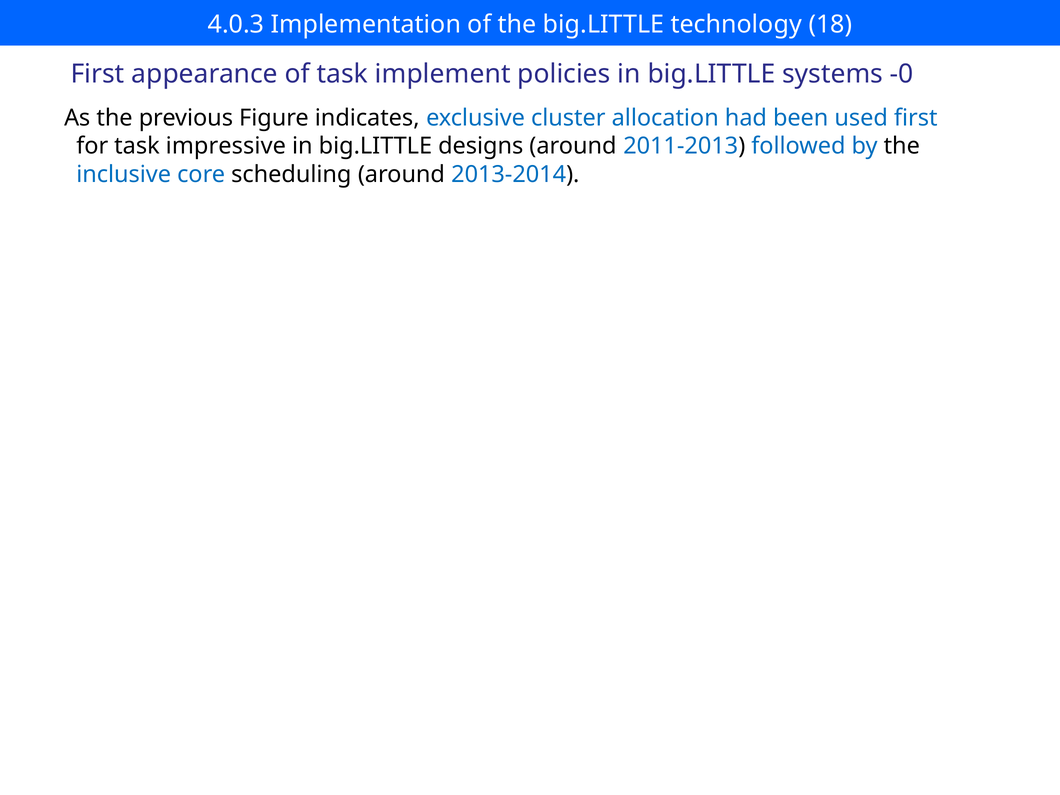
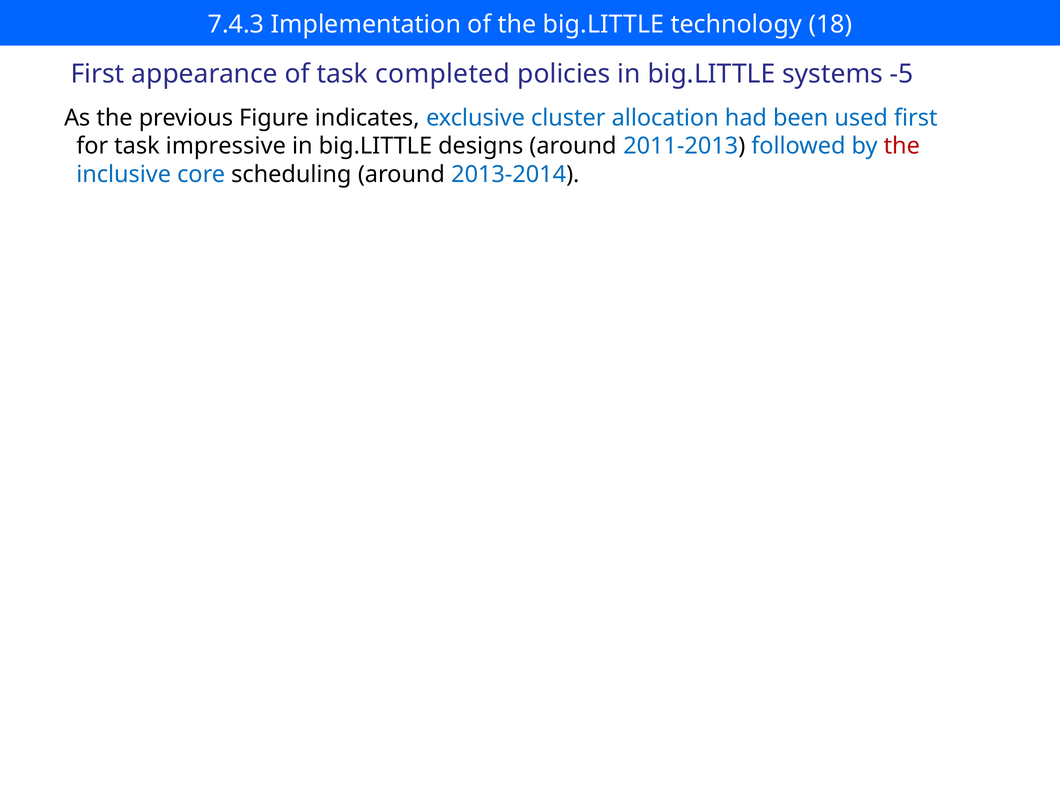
4.0.3: 4.0.3 -> 7.4.3 (236, 25)
implement: implement -> completed (443, 74)
-0: -0 -> -5 (902, 74)
the colour: black -> red (902, 146)
